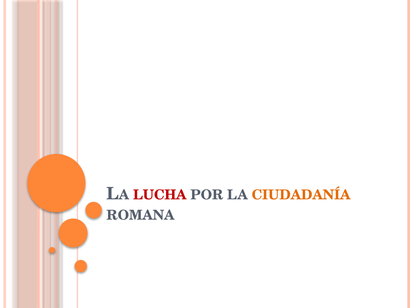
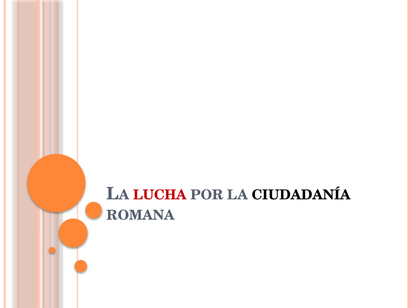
CIUDADANÍA colour: orange -> black (301, 195)
